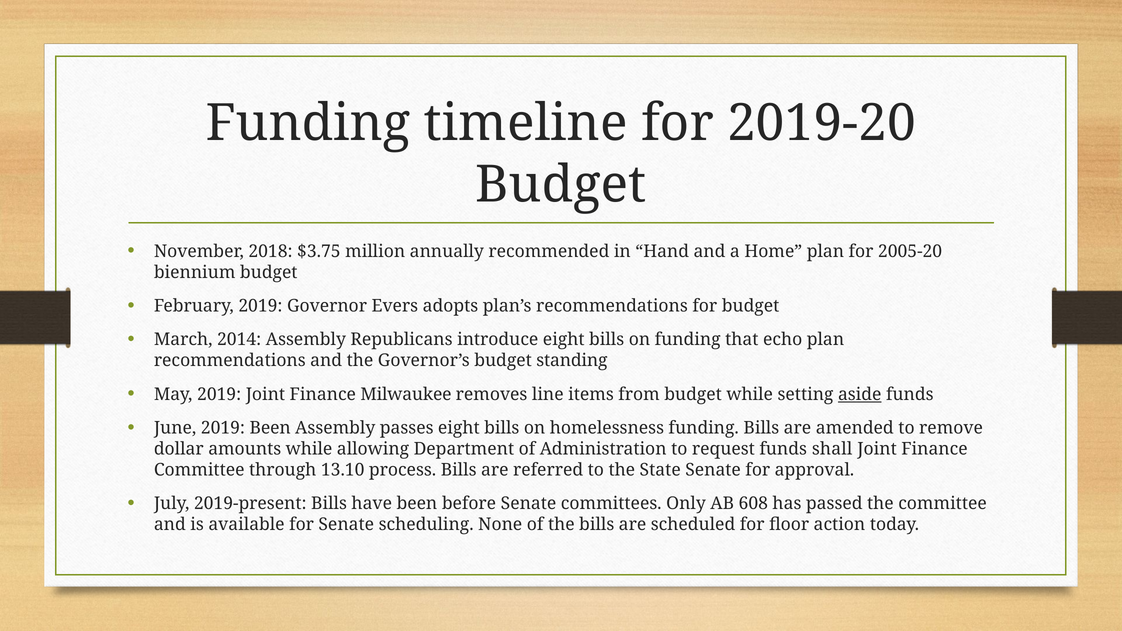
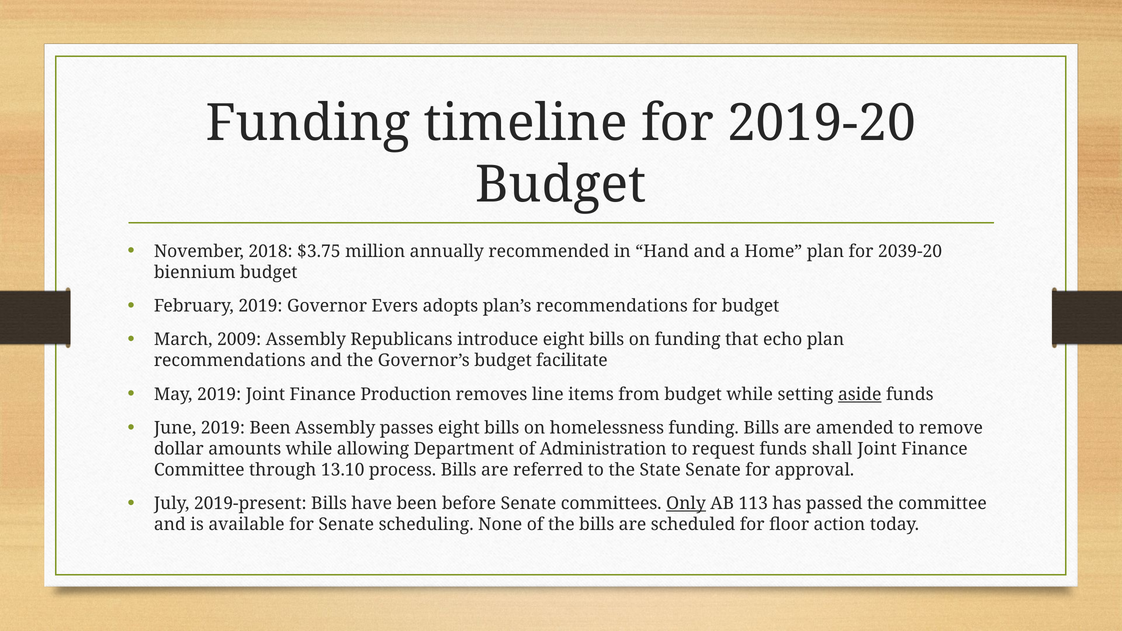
2005-20: 2005-20 -> 2039-20 (910, 251)
2014: 2014 -> 2009 (239, 340)
standing: standing -> facilitate (572, 361)
Milwaukee: Milwaukee -> Production (406, 394)
Only underline: none -> present (686, 504)
608: 608 -> 113 (753, 504)
